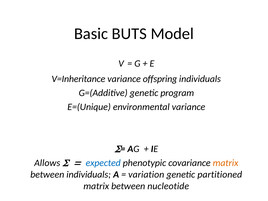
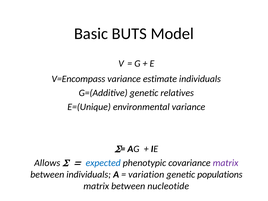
V=Inheritance: V=Inheritance -> V=Encompass (78, 79)
offspring: offspring -> estimate (160, 79)
program: program -> relatives (177, 93)
matrix colour: orange -> purple (226, 163)
partitioned: partitioned -> populations (220, 175)
